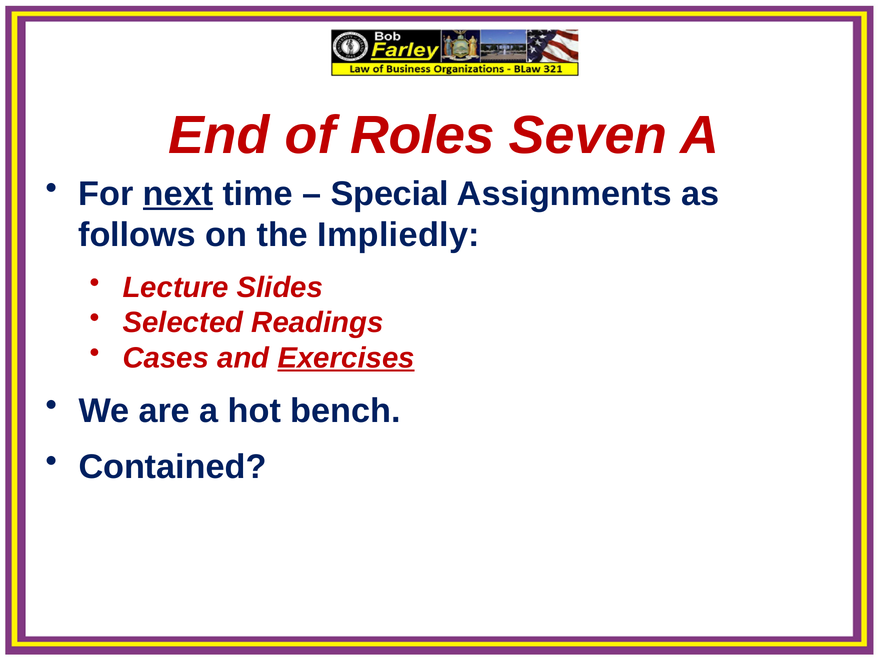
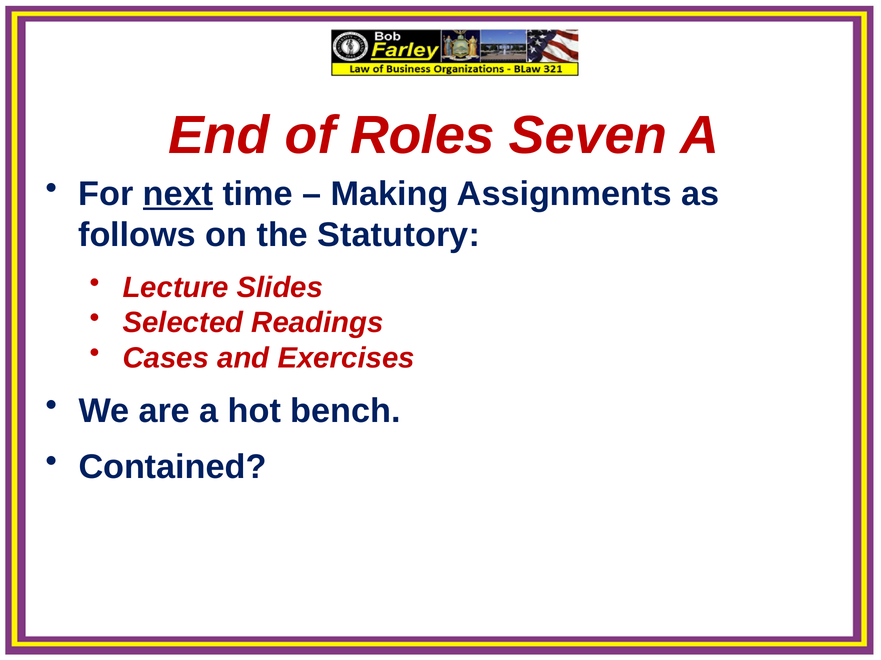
Special: Special -> Making (390, 194)
Impliedly: Impliedly -> Statutory (399, 235)
Exercises underline: present -> none (346, 358)
